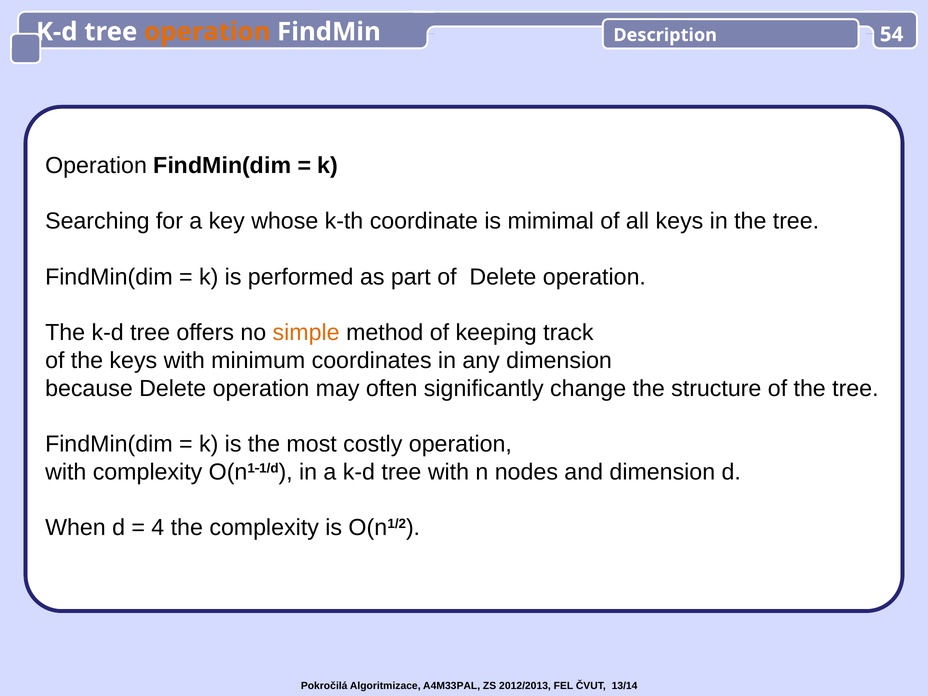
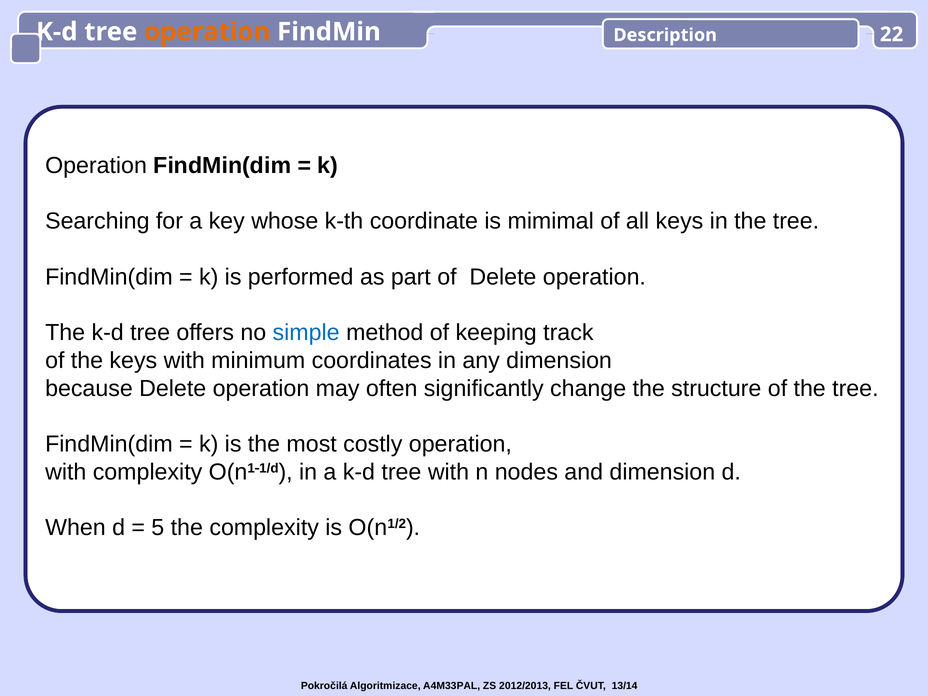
54: 54 -> 22 (892, 34)
simple colour: orange -> blue (306, 333)
4: 4 -> 5 (158, 528)
